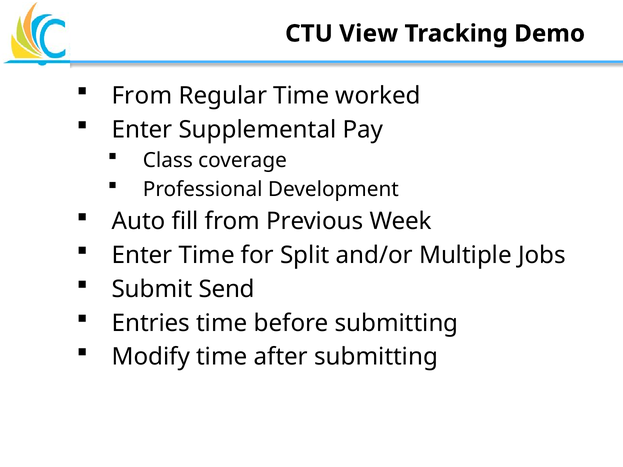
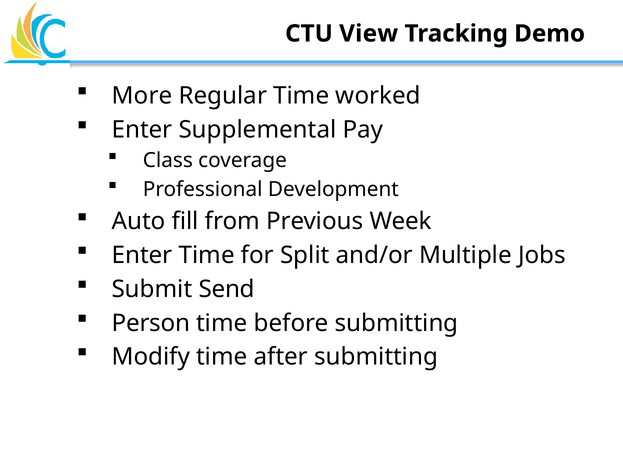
From: From -> More (142, 96)
Entries: Entries -> Person (151, 323)
